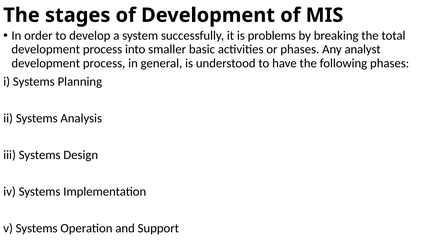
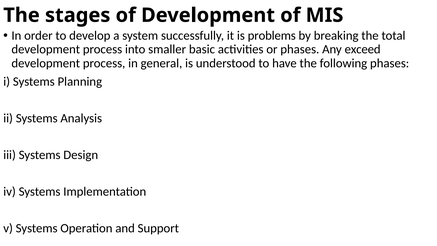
analyst: analyst -> exceed (363, 49)
